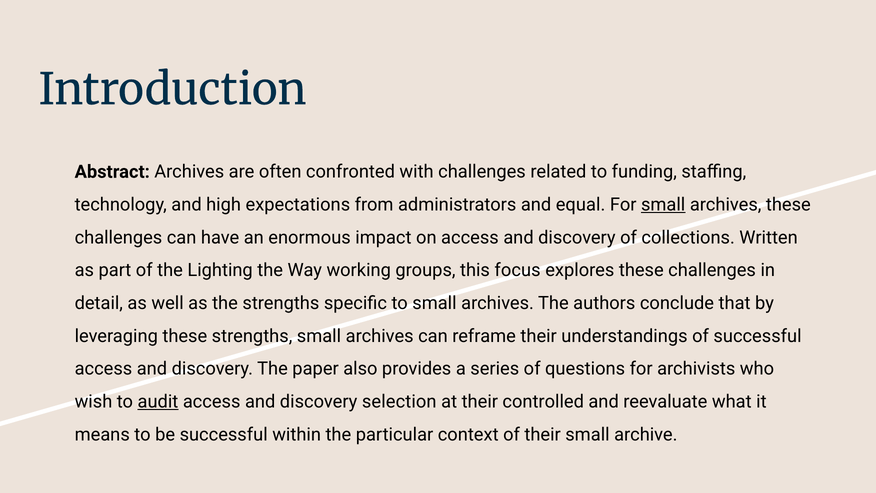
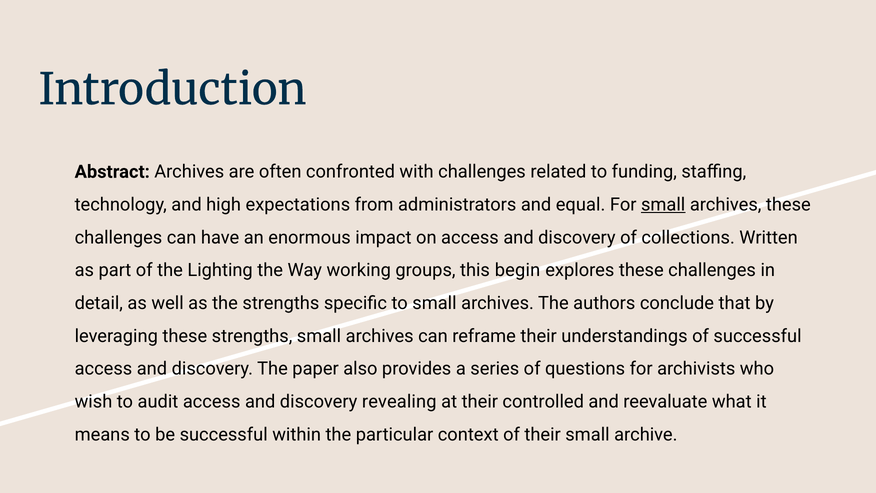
focus: focus -> begin (518, 270)
audit underline: present -> none (158, 402)
selection: selection -> revealing (399, 402)
